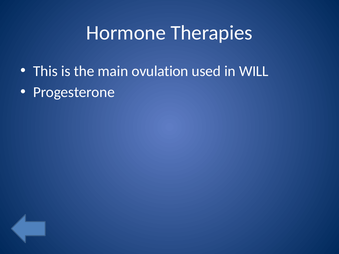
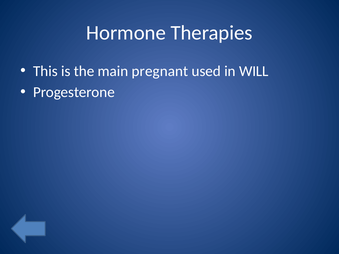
ovulation: ovulation -> pregnant (160, 71)
